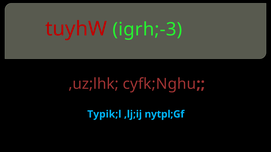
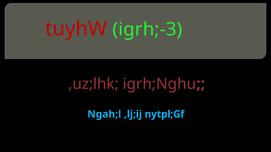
cyfk;Nghu: cyfk;Nghu -> igrh;Nghu (159, 84)
Typik;l: Typik;l -> Ngah;l (104, 114)
